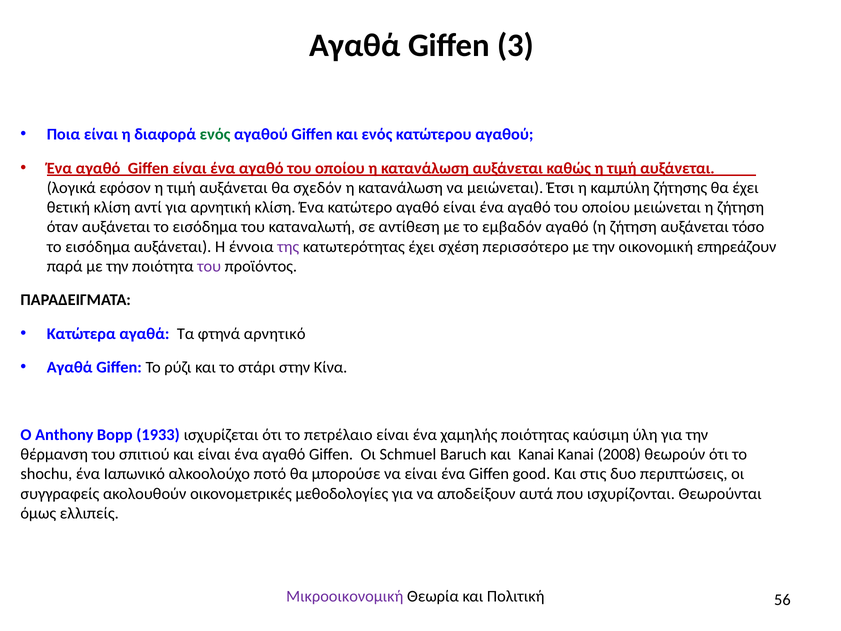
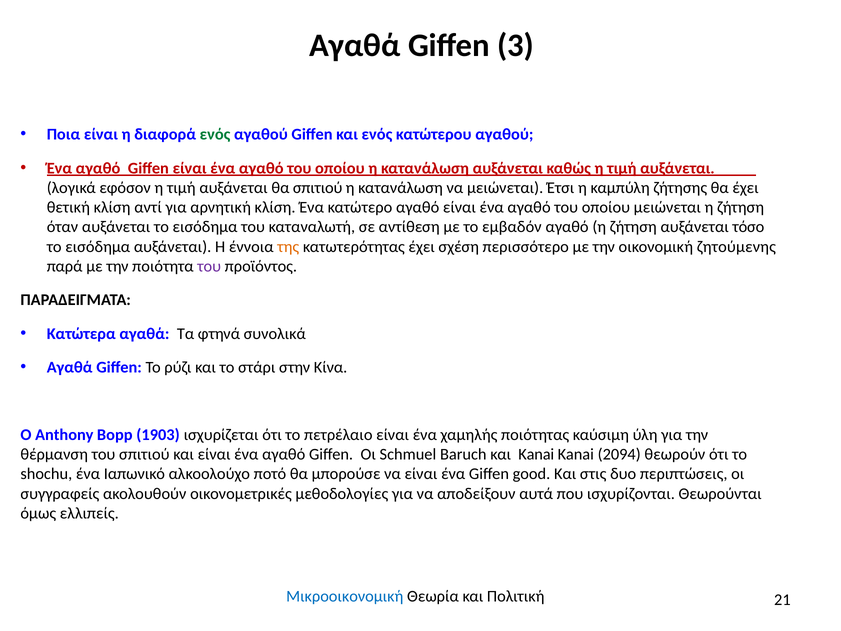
θα σχεδόν: σχεδόν -> σπιτιού (318, 188)
της colour: purple -> orange (288, 247)
επηρεάζουν: επηρεάζουν -> ζητούμενης (736, 247)
αρνητικό: αρνητικό -> συνολικά (275, 334)
1933: 1933 -> 1903 (158, 435)
2008: 2008 -> 2094 (619, 454)
Μικροοικονομική colour: purple -> blue (345, 596)
56: 56 -> 21 (782, 600)
